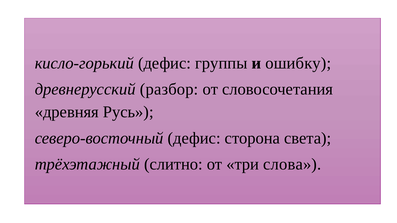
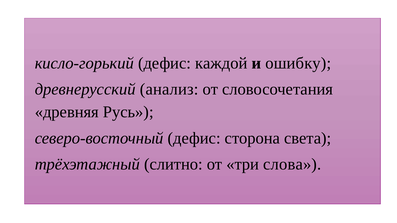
группы: группы -> каждой (221, 63)
разбор: разбор -> анализ (169, 89)
